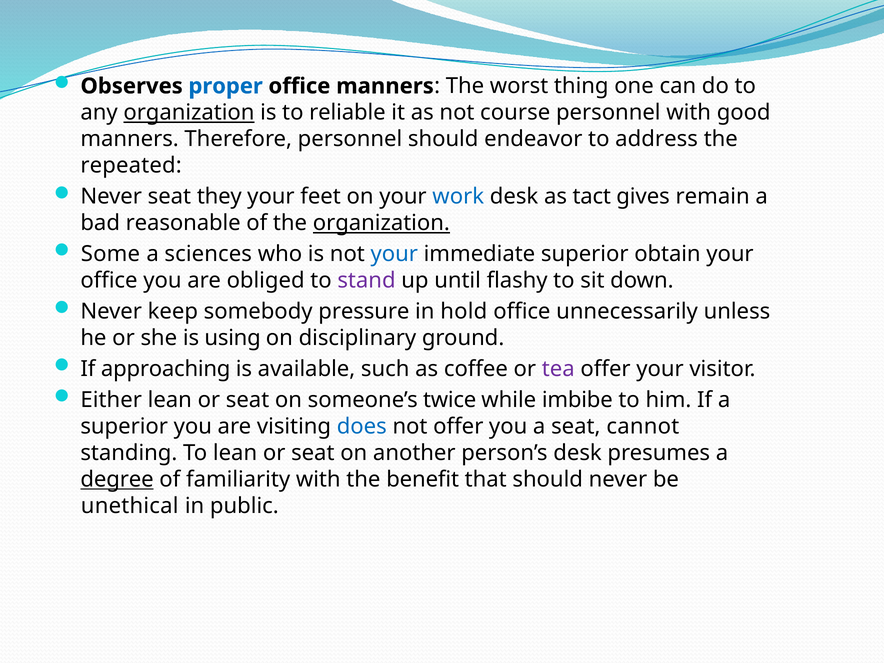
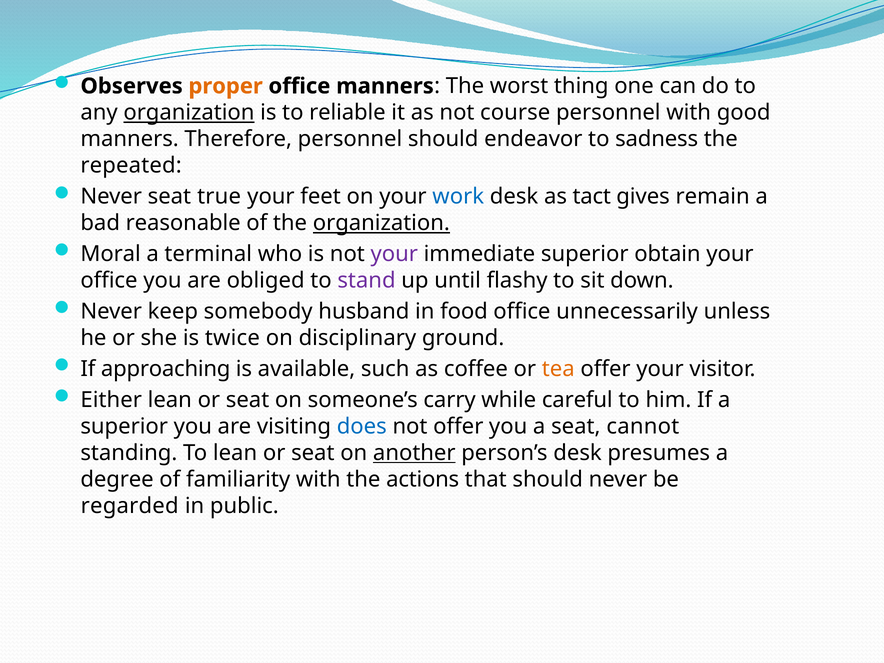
proper colour: blue -> orange (226, 86)
address: address -> sadness (657, 139)
they: they -> true (219, 197)
Some: Some -> Moral (111, 254)
sciences: sciences -> terminal (208, 254)
your colour: blue -> purple (394, 254)
pressure: pressure -> husband (364, 312)
hold: hold -> food (464, 312)
using: using -> twice (232, 338)
tea colour: purple -> orange (558, 369)
twice: twice -> carry (450, 400)
imbibe: imbibe -> careful (577, 400)
another underline: none -> present (414, 453)
degree underline: present -> none (117, 479)
benefit: benefit -> actions (423, 479)
unethical: unethical -> regarded (130, 506)
